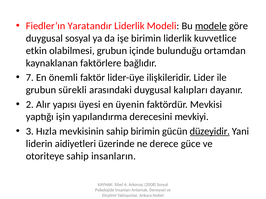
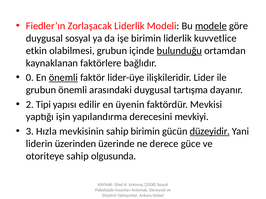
Yaratandır: Yaratandır -> Zorlaşacak (90, 26)
bulunduğu underline: none -> present (179, 51)
7: 7 -> 0 (30, 78)
önemli underline: none -> present (63, 78)
grubun sürekli: sürekli -> önemli (73, 90)
kalıpları: kalıpları -> tartışma (191, 90)
Alır: Alır -> Tipi (43, 105)
üyesi: üyesi -> edilir (90, 105)
aidiyetleri: aidiyetleri -> üzerinden (75, 144)
insanların: insanların -> olgusunda (114, 156)
